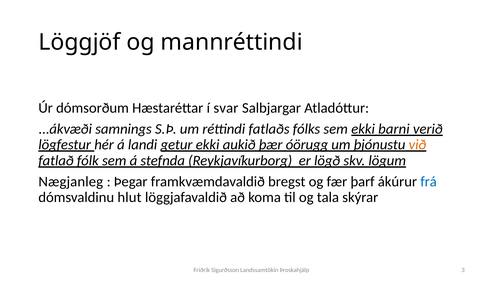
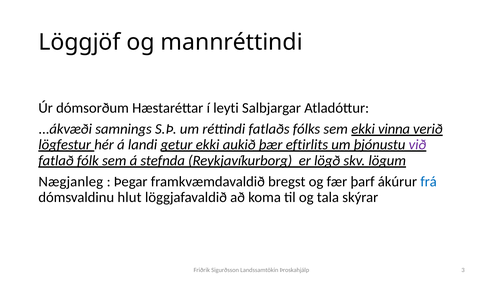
svar: svar -> leyti (226, 108)
barni: barni -> vinna (394, 129)
óörugg: óörugg -> eftirlits (307, 145)
við colour: orange -> purple (417, 145)
